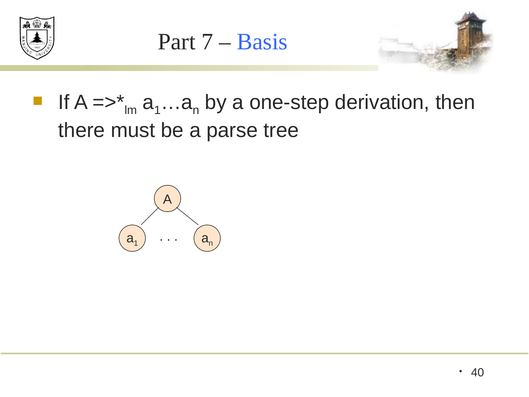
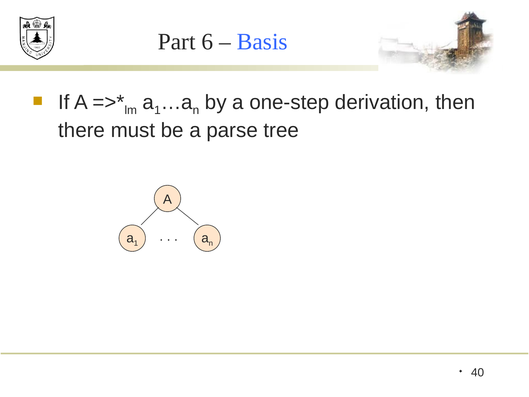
7: 7 -> 6 (207, 42)
